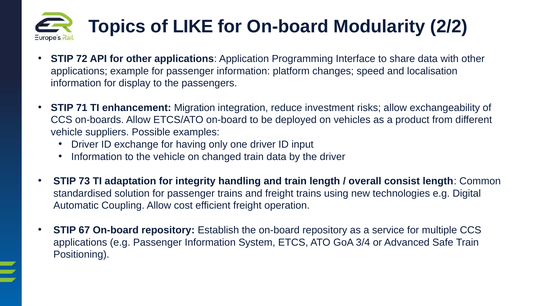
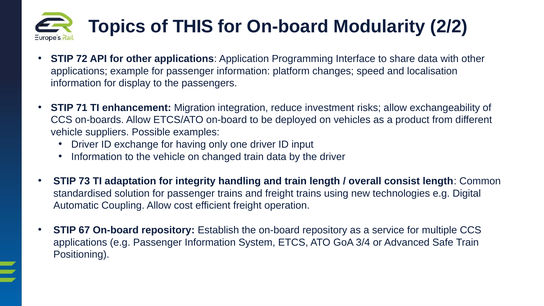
LIKE: LIKE -> THIS (193, 27)
